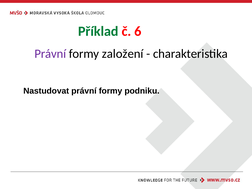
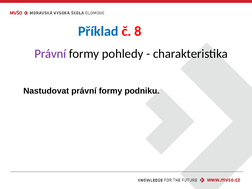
Příklad colour: green -> blue (98, 31)
6: 6 -> 8 (138, 31)
založení: založení -> pohledy (123, 54)
